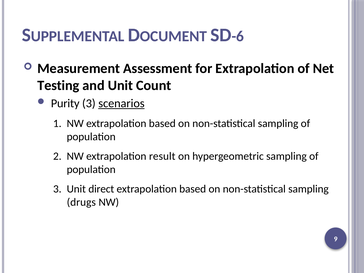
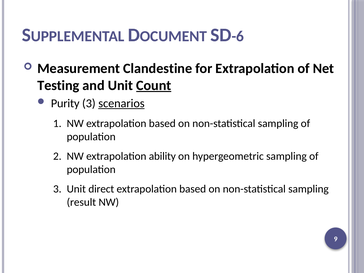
Assessment: Assessment -> Clandestine (158, 68)
Count underline: none -> present (154, 85)
result: result -> ability (162, 156)
drugs: drugs -> result (81, 202)
